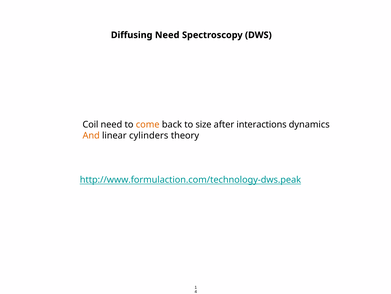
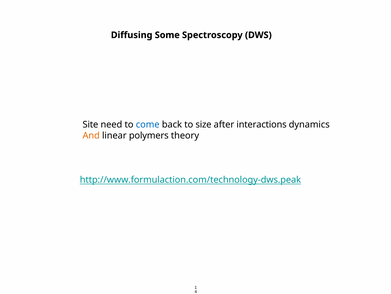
Diffusing Need: Need -> Some (167, 35)
Coil: Coil -> Site (90, 124)
come colour: orange -> blue (148, 124)
cylinders: cylinders -> polymers (149, 135)
